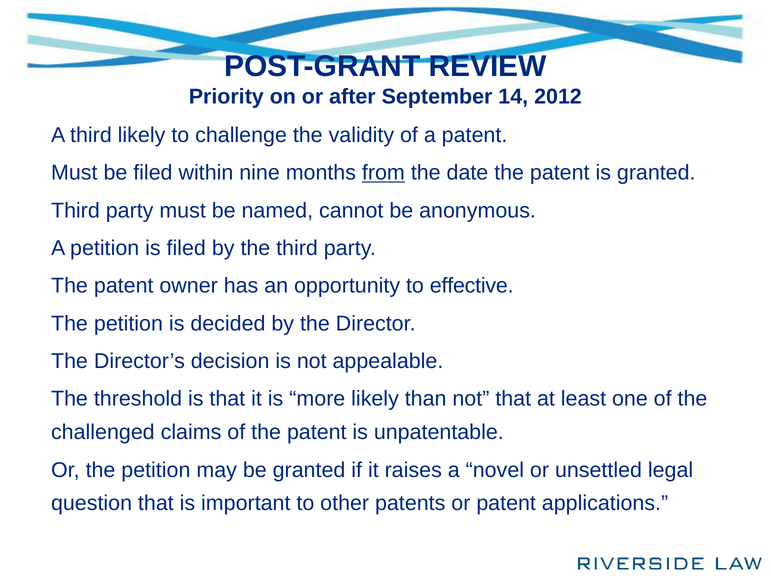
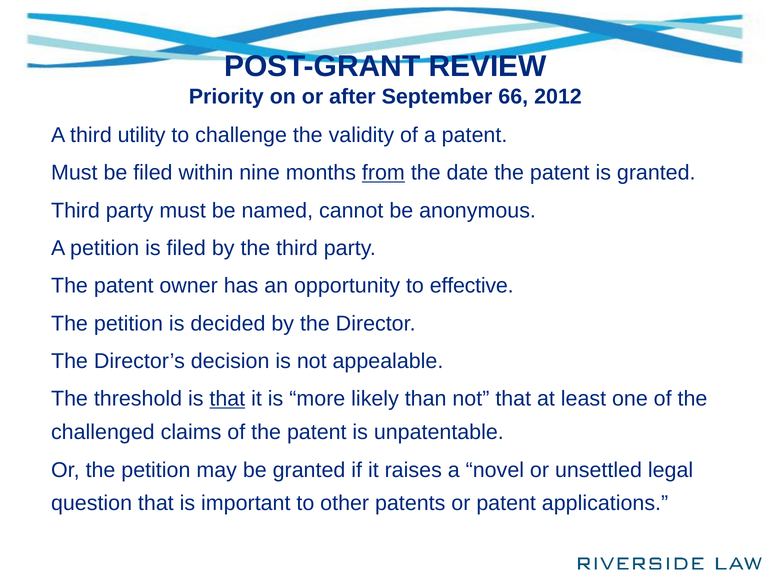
14: 14 -> 66 (513, 97)
third likely: likely -> utility (142, 135)
that underline: none -> present (227, 399)
